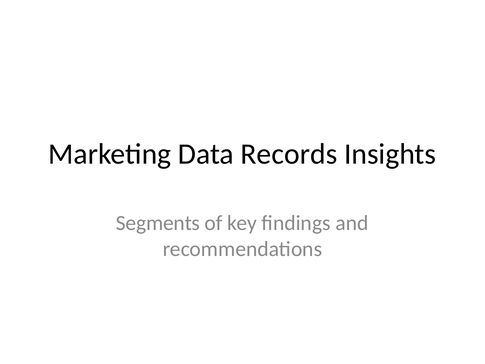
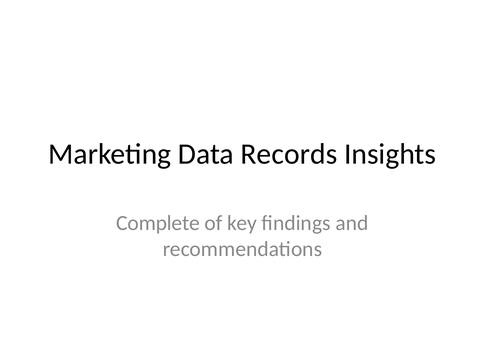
Segments: Segments -> Complete (158, 223)
